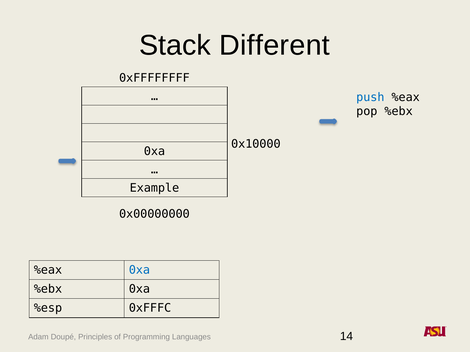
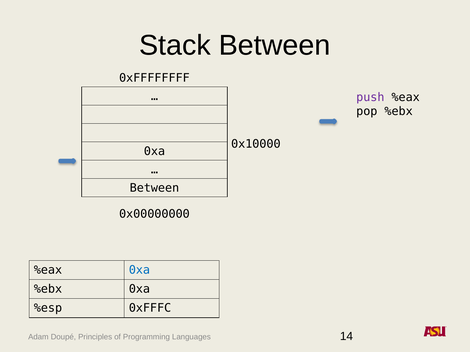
Stack Different: Different -> Between (275, 45)
push colour: blue -> purple (370, 97)
Example: Example -> Between (154, 188)
